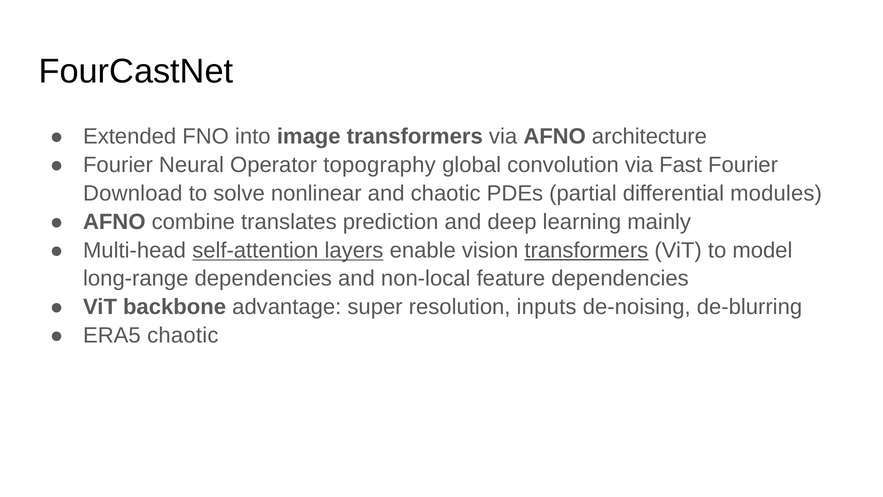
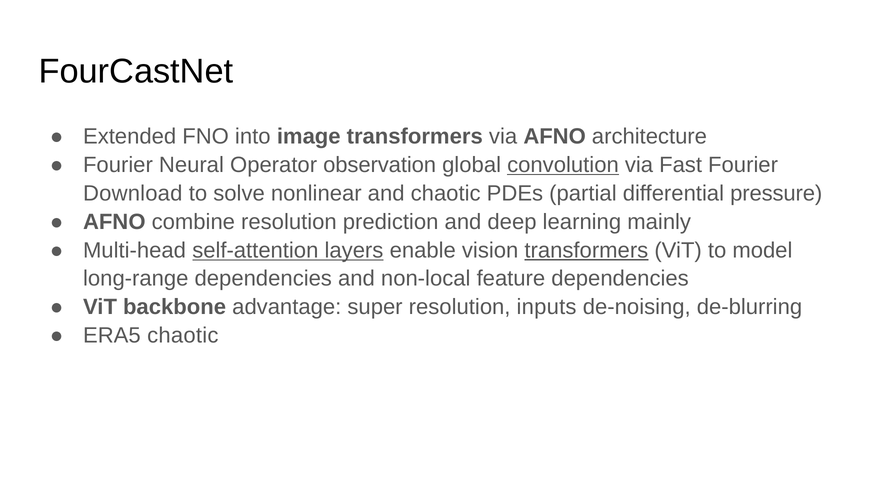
topography: topography -> observation (380, 165)
convolution underline: none -> present (563, 165)
modules: modules -> pressure (776, 193)
combine translates: translates -> resolution (289, 222)
